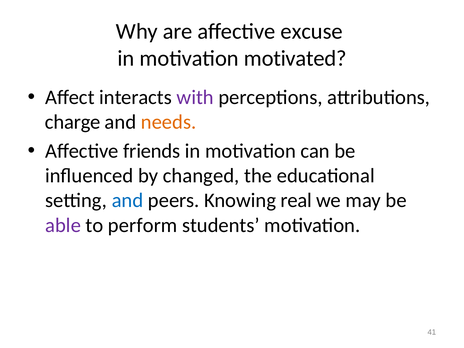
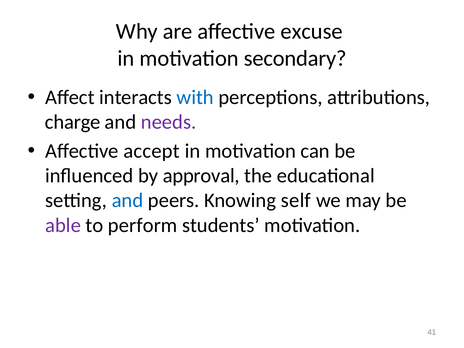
motivated: motivated -> secondary (295, 58)
with colour: purple -> blue (195, 97)
needs colour: orange -> purple (169, 122)
friends: friends -> accept (152, 151)
changed: changed -> approval (201, 176)
real: real -> self (296, 200)
